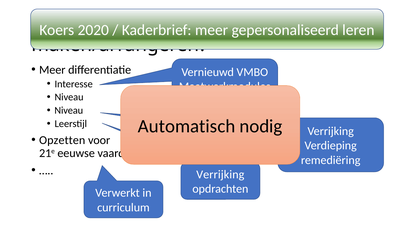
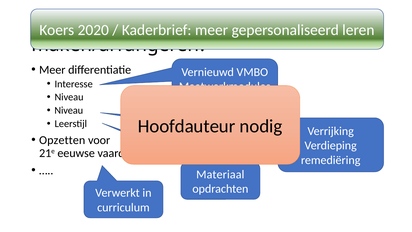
Automatisch: Automatisch -> Hoofdauteur (187, 126)
Verrijking: Verrijking -> Materiaal (220, 174)
